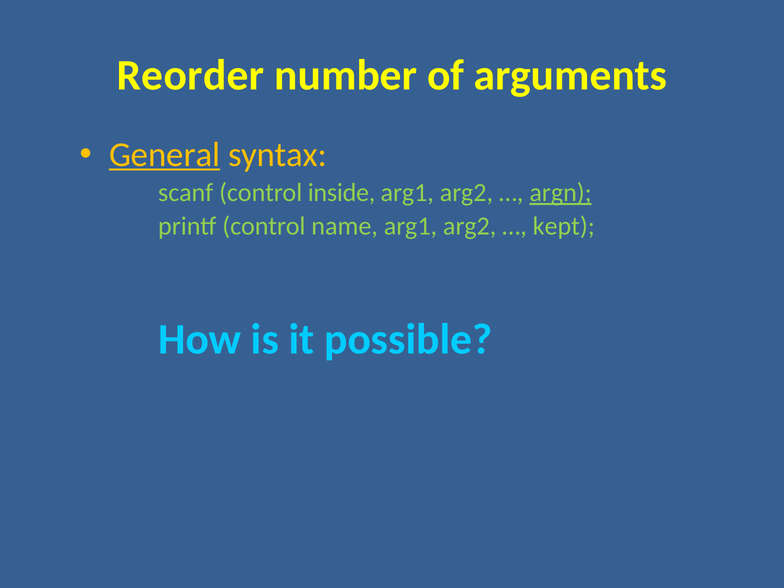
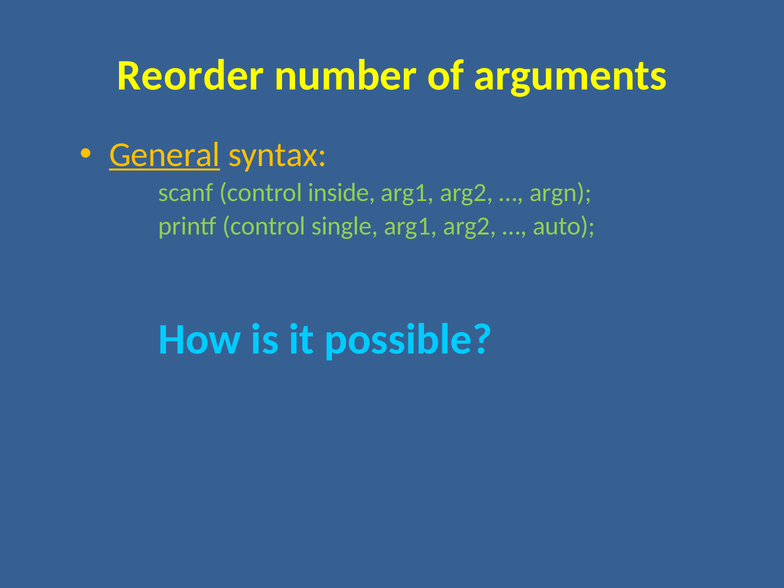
argn underline: present -> none (561, 193)
name: name -> single (345, 226)
kept: kept -> auto (564, 226)
